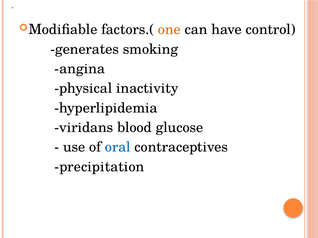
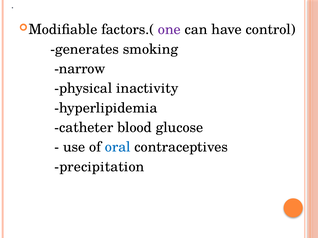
one colour: orange -> purple (169, 30)
angina: angina -> narrow (80, 69)
viridans: viridans -> catheter (84, 128)
